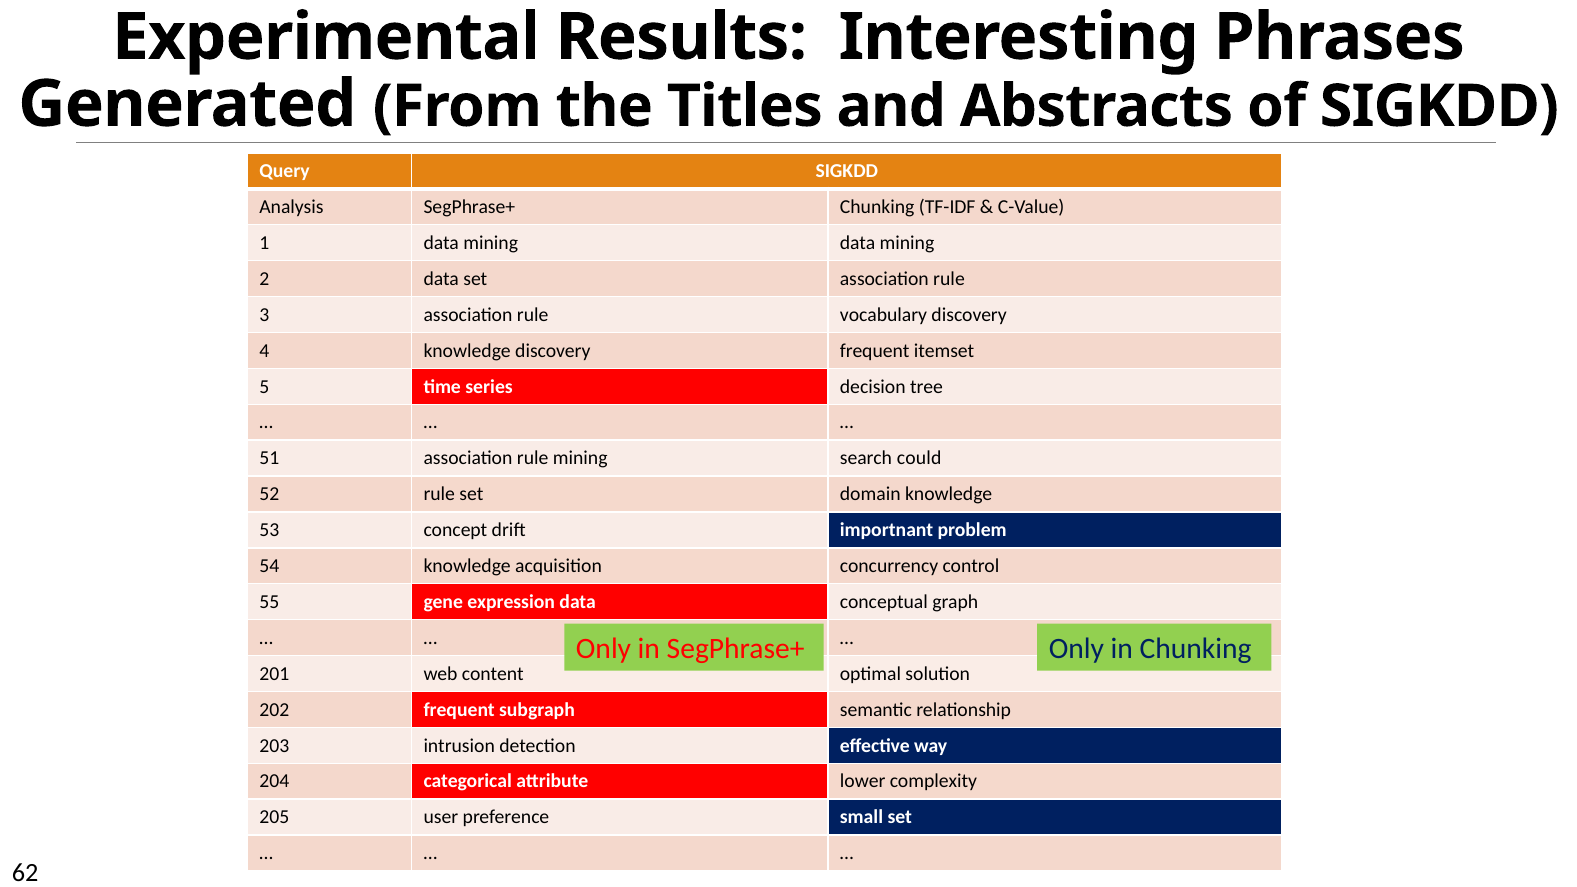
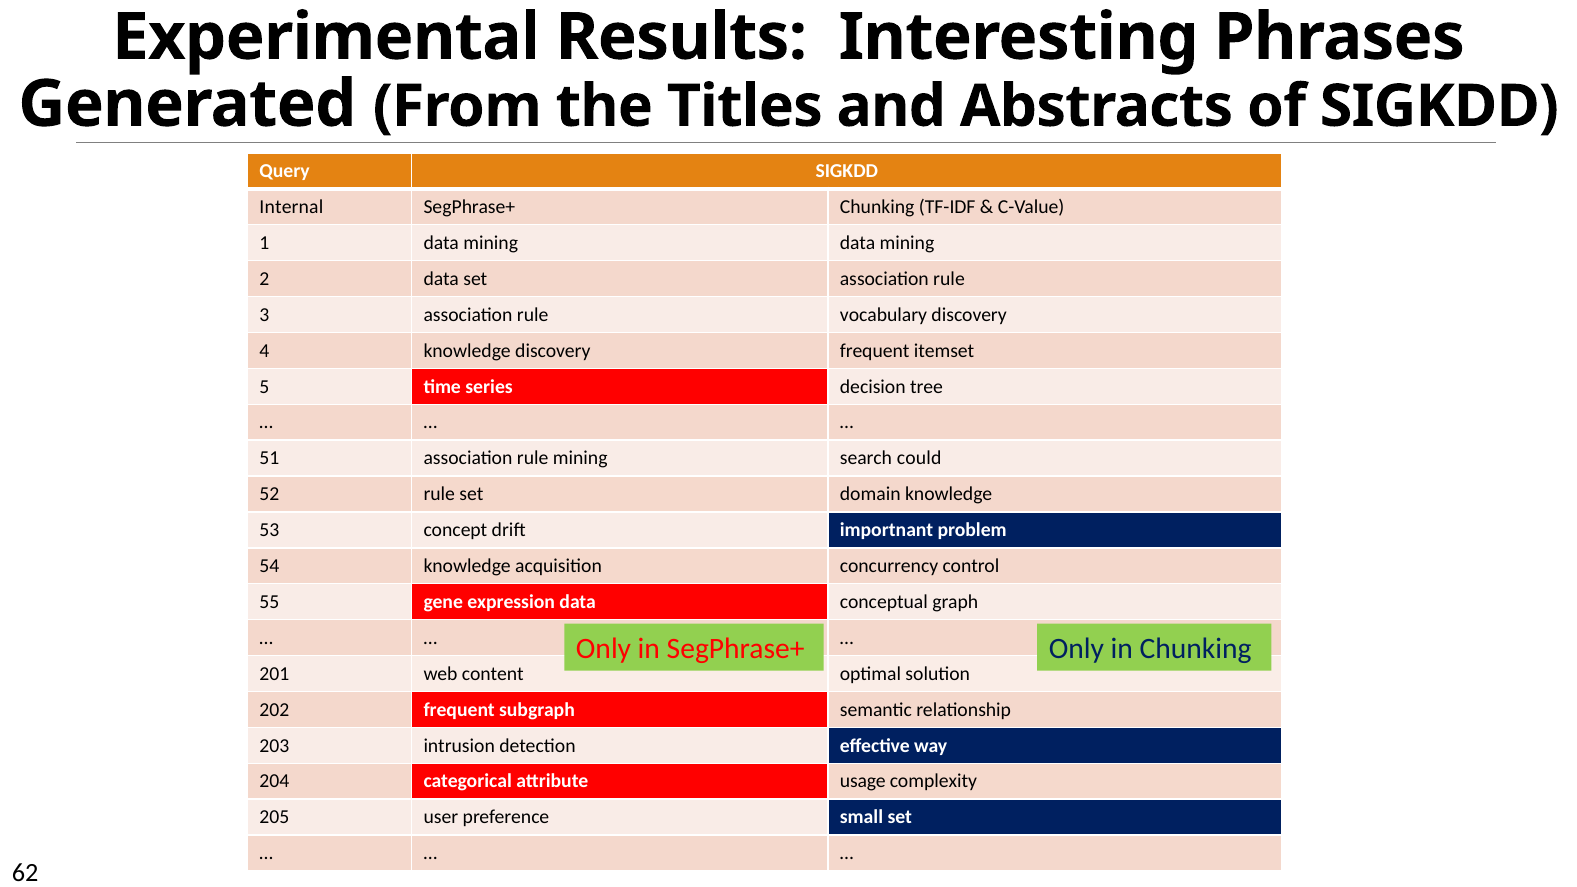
Analysis: Analysis -> Internal (291, 207)
lower: lower -> usage (863, 781)
